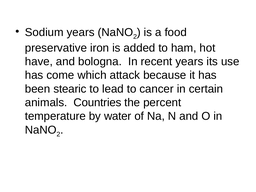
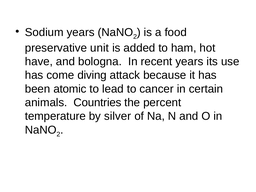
iron: iron -> unit (100, 48)
which: which -> diving (92, 75)
stearic: stearic -> atomic (70, 89)
water: water -> silver (118, 116)
